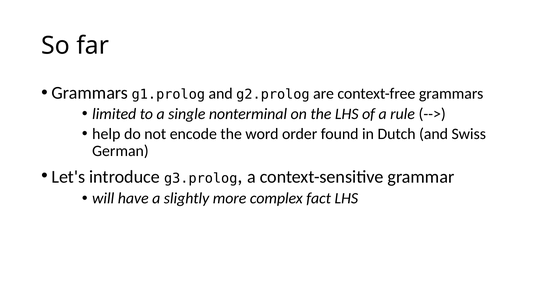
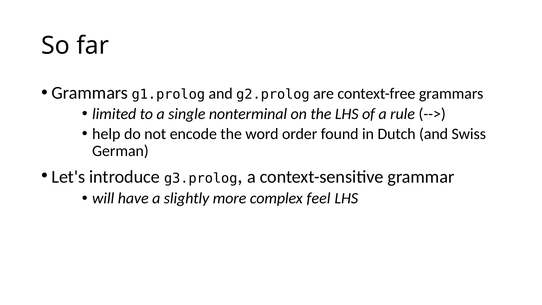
fact: fact -> feel (319, 198)
